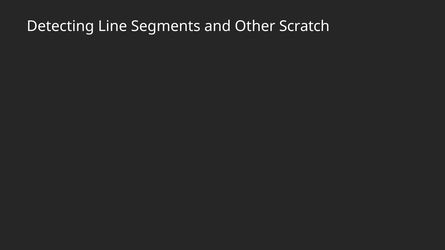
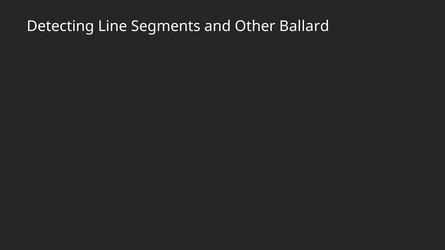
Scratch: Scratch -> Ballard (304, 26)
